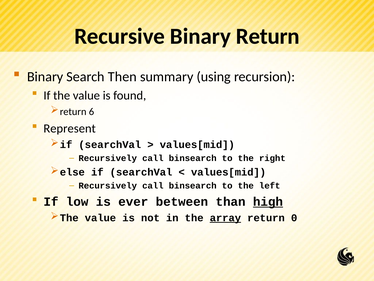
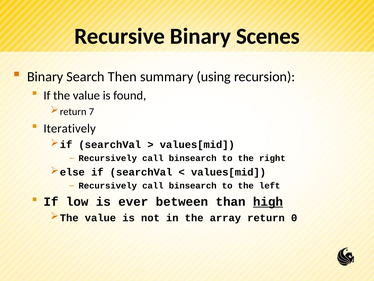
Binary Return: Return -> Scenes (268, 36)
6: 6 -> 7 (91, 111)
Represent: Represent -> Iteratively (70, 128)
array underline: present -> none (225, 217)
